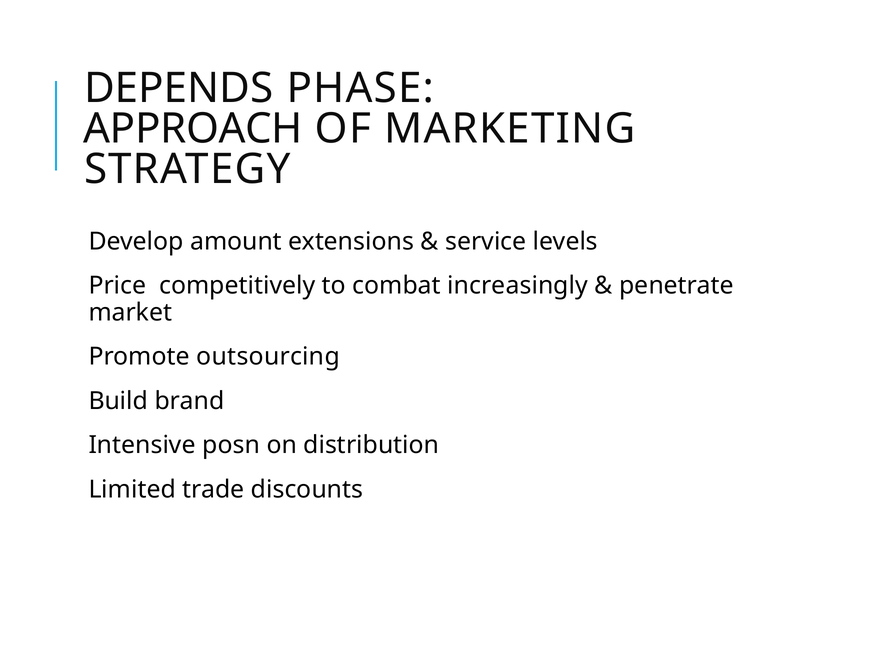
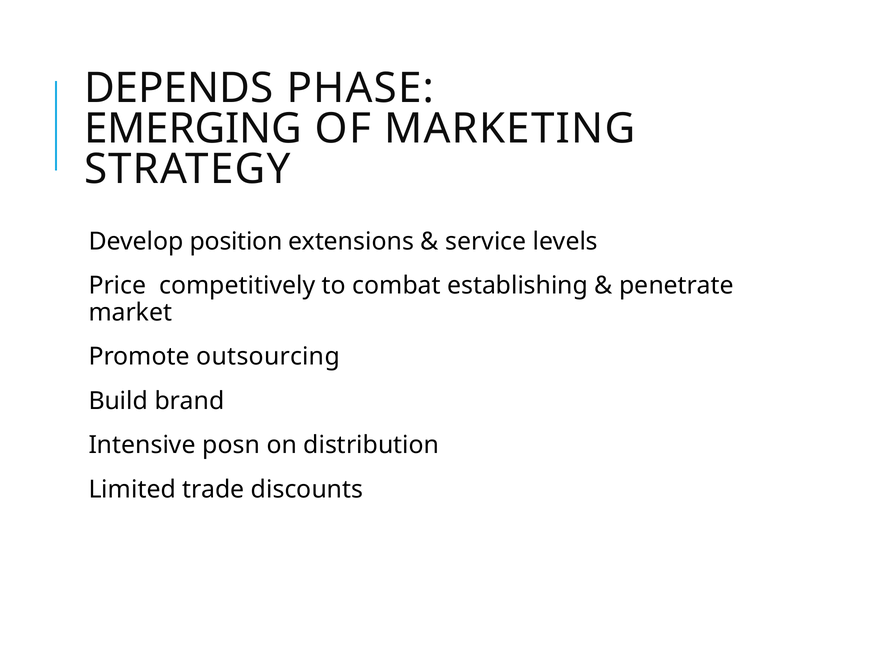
APPROACH: APPROACH -> EMERGING (193, 129)
amount: amount -> position (236, 241)
increasingly: increasingly -> establishing (518, 285)
